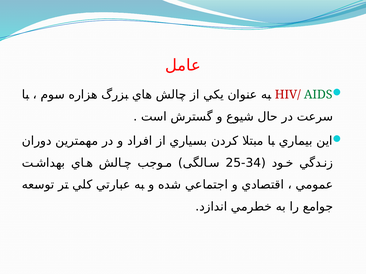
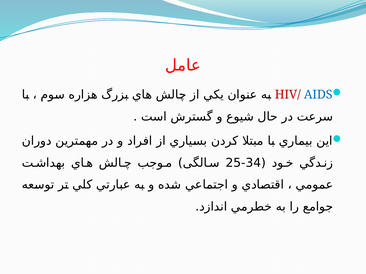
AIDS colour: green -> blue (318, 95)
